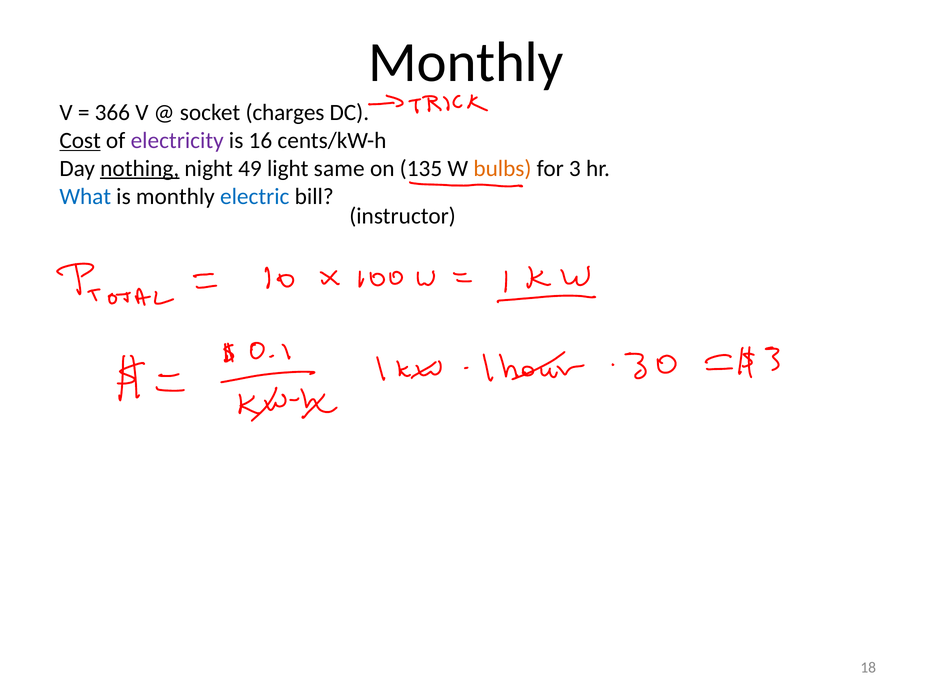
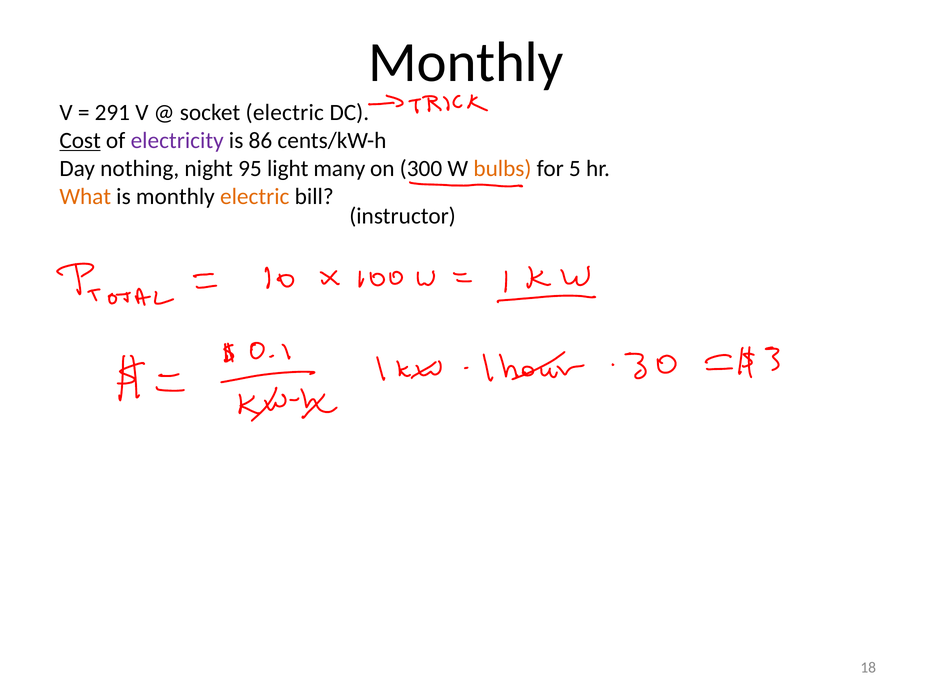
366: 366 -> 291 (112, 112)
socket charges: charges -> electric (285, 112)
16: 16 -> 86 (260, 140)
nothing underline: present -> none (140, 168)
49: 49 -> 95 (250, 168)
same: same -> many (339, 168)
135: 135 -> 300 (421, 168)
3: 3 -> 5 (575, 168)
What colour: blue -> orange (85, 196)
electric colour: blue -> orange (255, 196)
